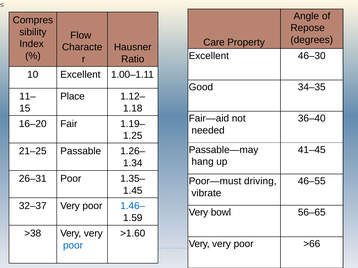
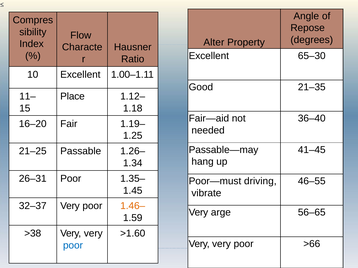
Care: Care -> Alter (214, 42)
46–30: 46–30 -> 65–30 (312, 56)
34–35: 34–35 -> 21–35 (312, 87)
1.46– colour: blue -> orange (133, 206)
bowl: bowl -> arge (221, 213)
